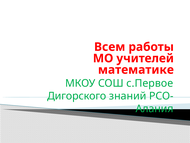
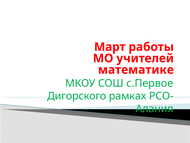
Всем: Всем -> Март (110, 47)
знаний: знаний -> рамках (128, 96)
